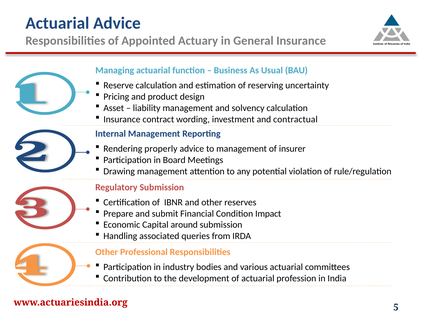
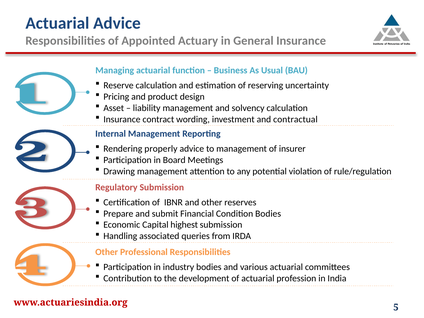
Condition Impact: Impact -> Bodies (268, 214)
around: around -> highest (184, 225)
